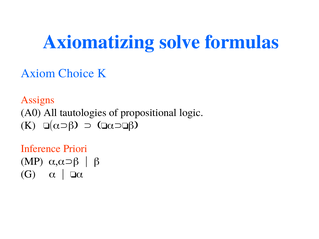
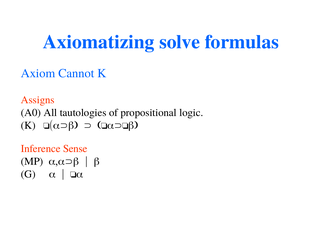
Choice: Choice -> Cannot (76, 73)
Priori: Priori -> Sense (75, 149)
